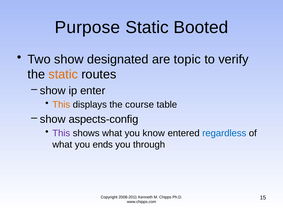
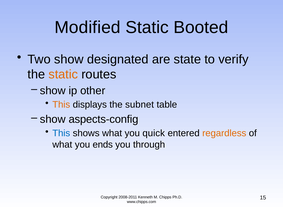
Purpose: Purpose -> Modified (88, 27)
topic: topic -> state (187, 59)
enter: enter -> other (93, 91)
course: course -> subnet (140, 105)
This colour: purple -> blue (61, 133)
know: know -> quick (154, 133)
regardless colour: blue -> orange (224, 133)
